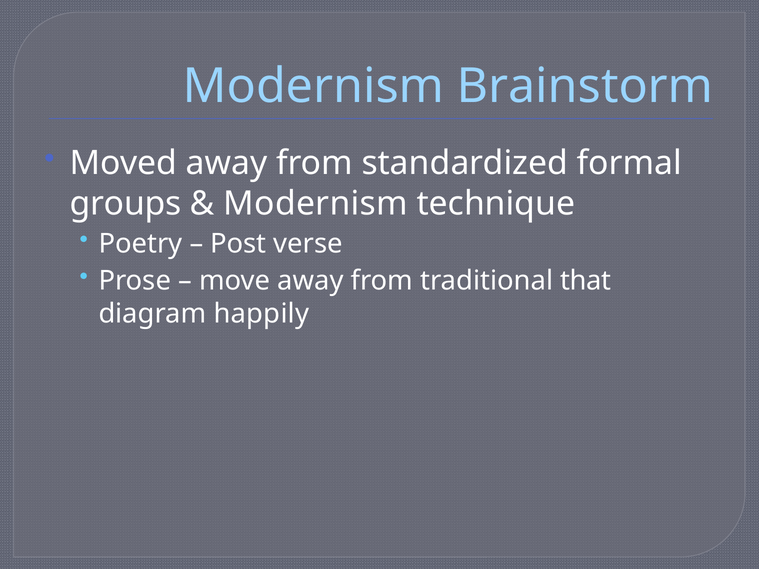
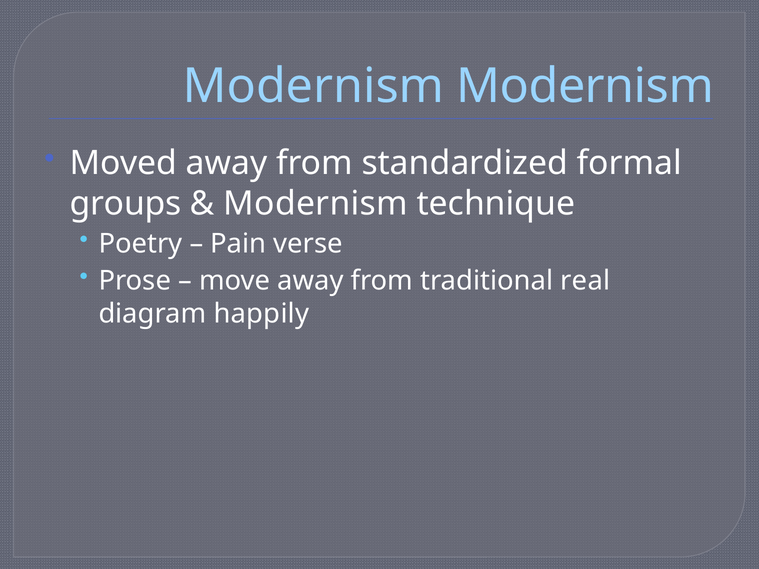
Modernism Brainstorm: Brainstorm -> Modernism (585, 86)
Post: Post -> Pain (238, 244)
that: that -> real (585, 281)
